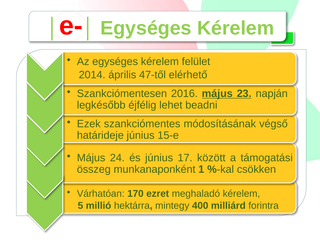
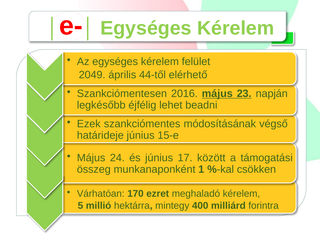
2014: 2014 -> 2049 (92, 75)
47-től: 47-től -> 44-től (152, 75)
